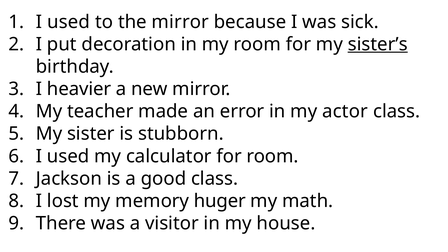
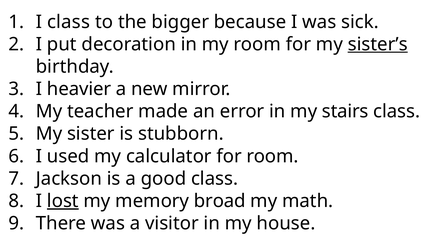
used: used -> class (69, 22)
the mirror: mirror -> bigger (180, 22)
actor: actor -> stairs (345, 111)
lost underline: none -> present (63, 201)
huger: huger -> broad (220, 201)
